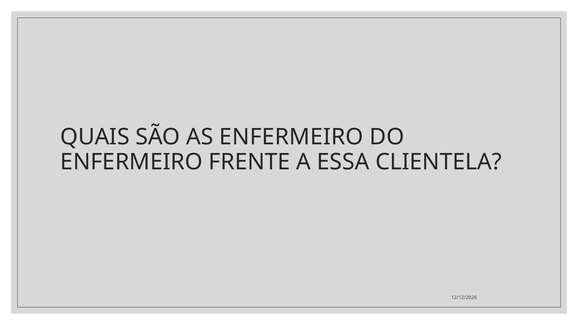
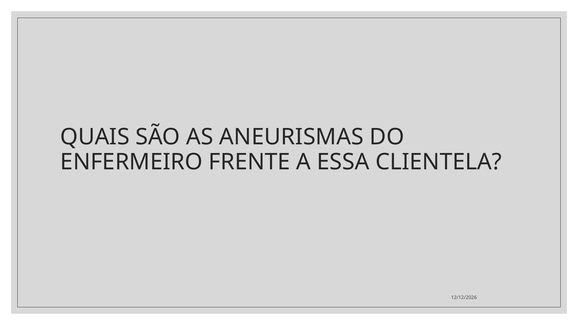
AS ENFERMEIRO: ENFERMEIRO -> ANEURISMAS (291, 137)
